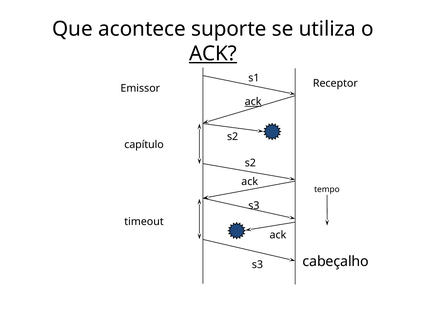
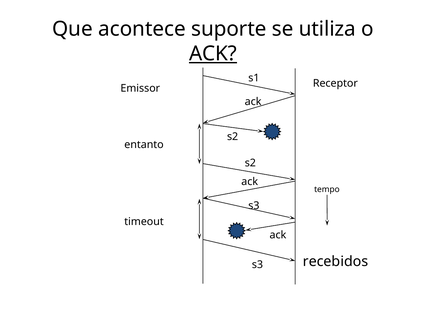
ack underline: present -> none (253, 102)
capítulo: capítulo -> entanto (144, 144)
cabeçalho: cabeçalho -> recebidos (336, 261)
